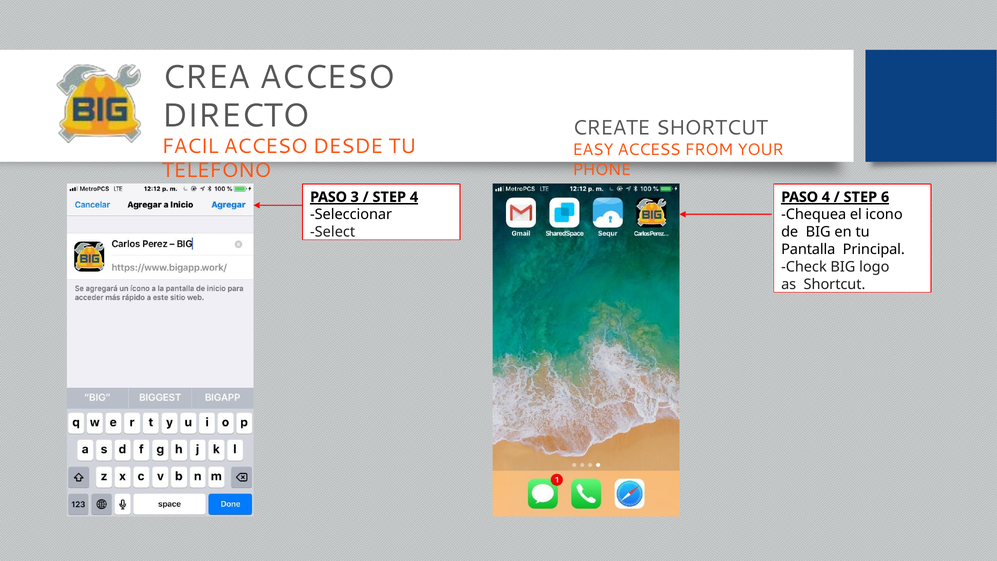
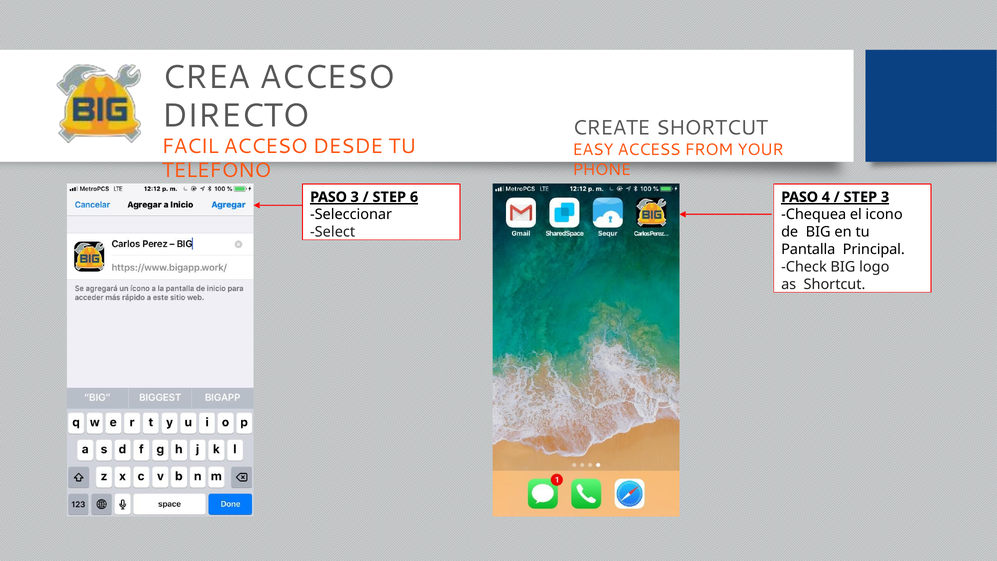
STEP 4: 4 -> 6 (414, 197)
STEP 6: 6 -> 3 (885, 197)
